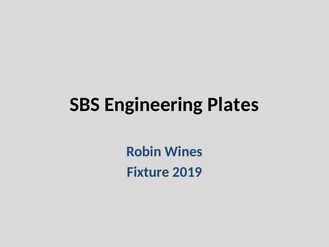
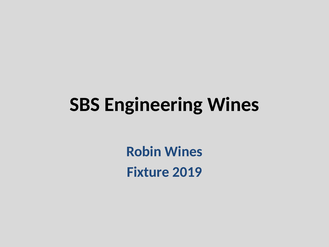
Engineering Plates: Plates -> Wines (233, 105)
